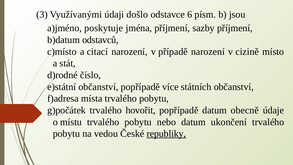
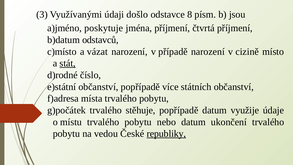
6: 6 -> 8 (190, 15)
sazby: sazby -> čtvrtá (204, 28)
citací: citací -> vázat (97, 52)
stát underline: none -> present (68, 63)
hovořit: hovořit -> stěhuje (141, 110)
obecně: obecně -> využije (245, 110)
